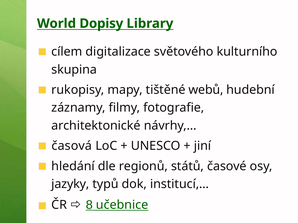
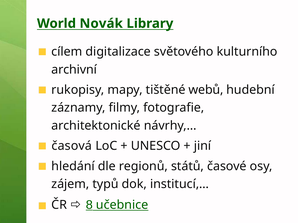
Dopisy: Dopisy -> Novák (101, 24)
skupina: skupina -> archivní (74, 70)
jazyky: jazyky -> zájem (70, 184)
